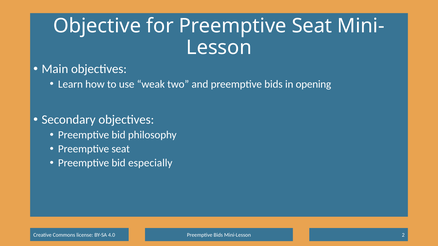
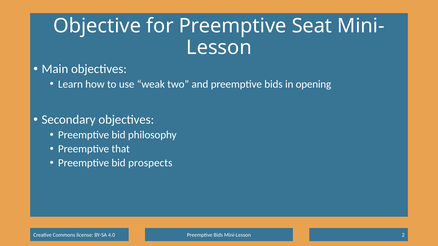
seat: seat -> that (121, 149)
especially: especially -> prospects (150, 163)
